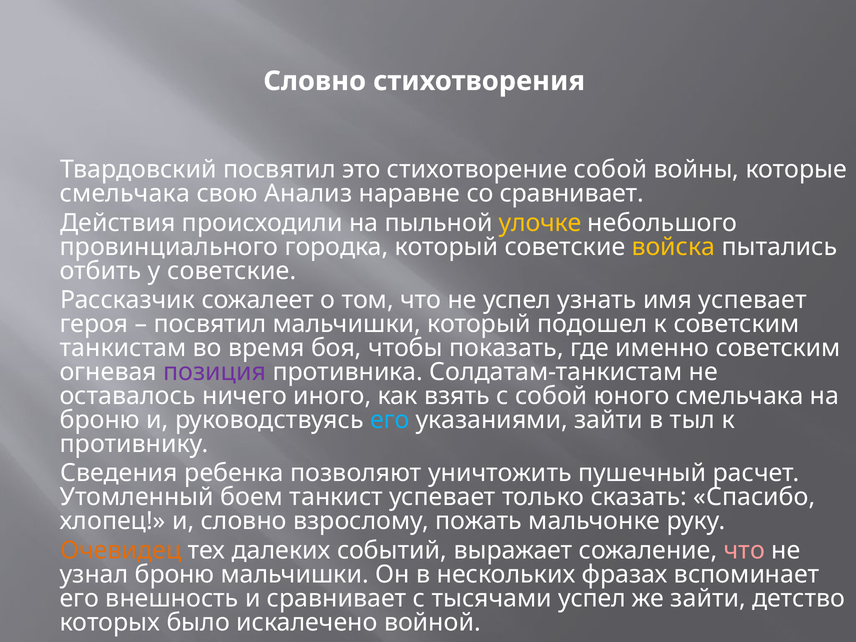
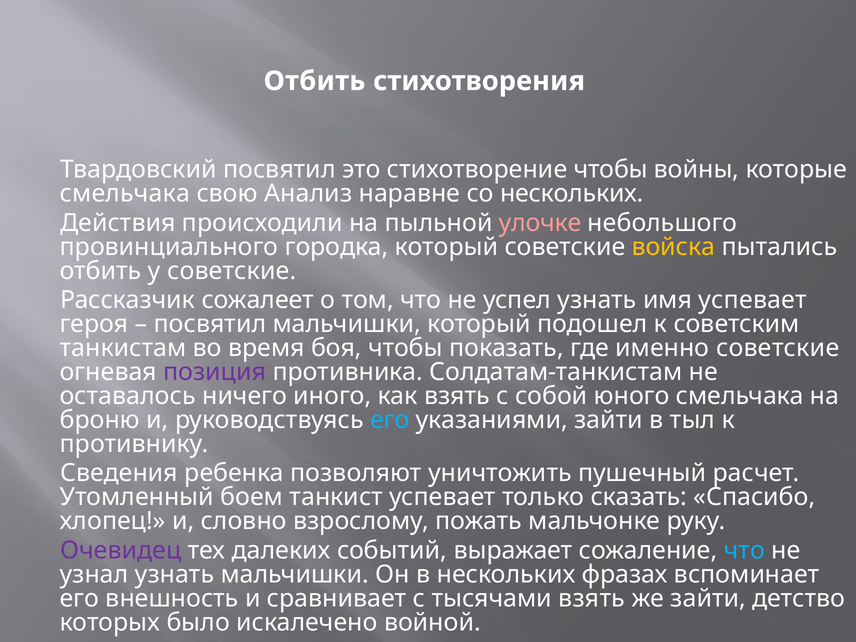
Словно: Словно -> Отбить (315, 81)
стихотворение собой: собой -> чтобы (611, 170)
со сравнивает: сравнивает -> нескольких (572, 194)
улочке colour: yellow -> pink (540, 223)
именно советским: советским -> советские (778, 348)
Очевидец colour: orange -> purple (121, 550)
что colour: pink -> light blue (744, 550)
узнал броню: броню -> узнать (175, 574)
тысячами успел: успел -> взять (592, 598)
